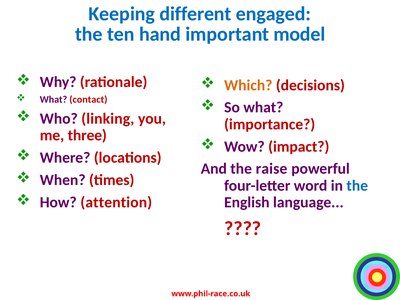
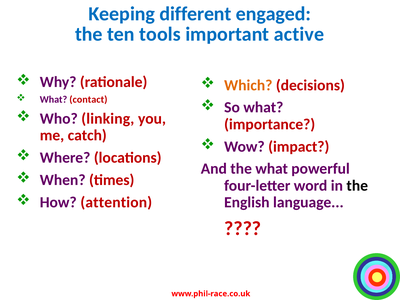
hand: hand -> tools (160, 34)
model: model -> active (299, 34)
three: three -> catch (87, 136)
the raise: raise -> what (272, 169)
the colour: blue -> black (357, 186)
